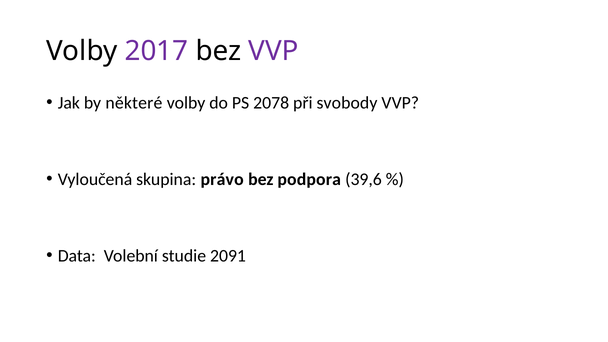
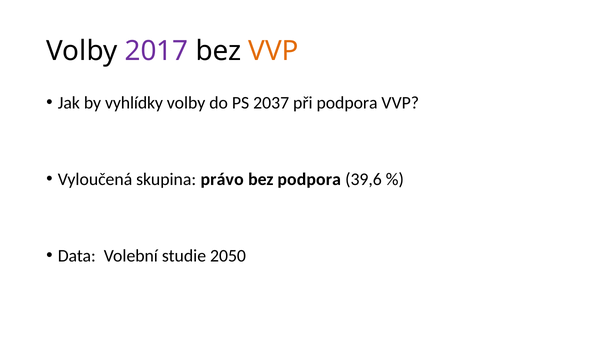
VVP colour: purple -> orange (274, 51)
některé: některé -> vyhlídky (134, 103)
2078: 2078 -> 2037 (271, 103)
při svobody: svobody -> podpora (347, 103)
2091: 2091 -> 2050 (228, 256)
